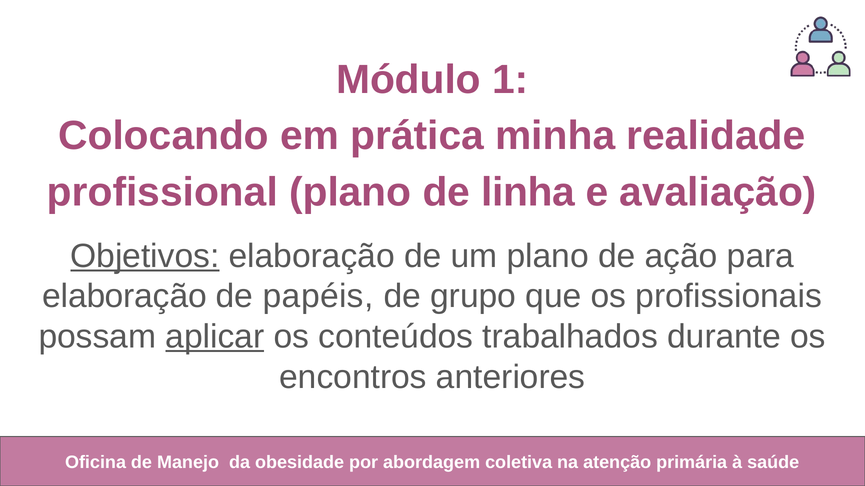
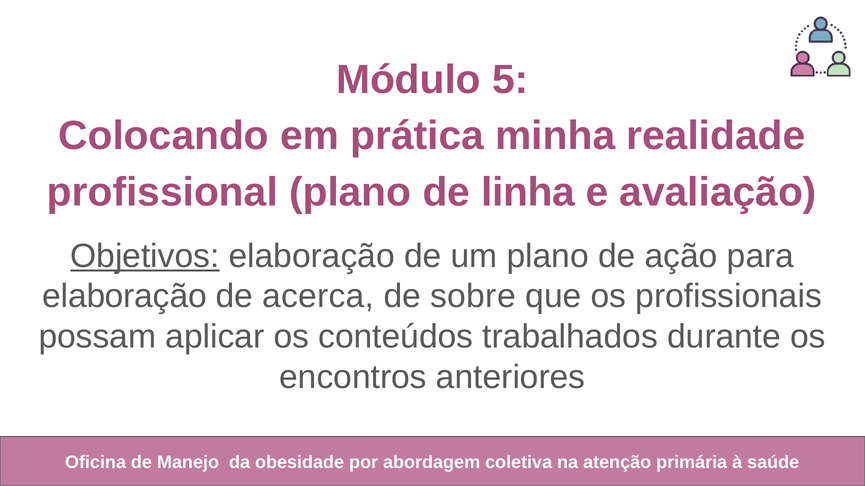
1: 1 -> 5 (510, 80)
papéis: papéis -> acerca (318, 297)
grupo: grupo -> sobre (473, 297)
aplicar underline: present -> none (215, 337)
